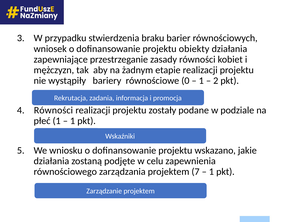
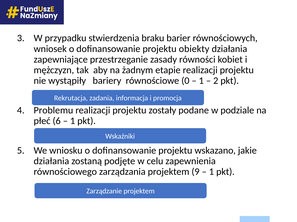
Równości: Równości -> Problemu (53, 111)
płeć 1: 1 -> 6 (57, 121)
7: 7 -> 9 (196, 172)
